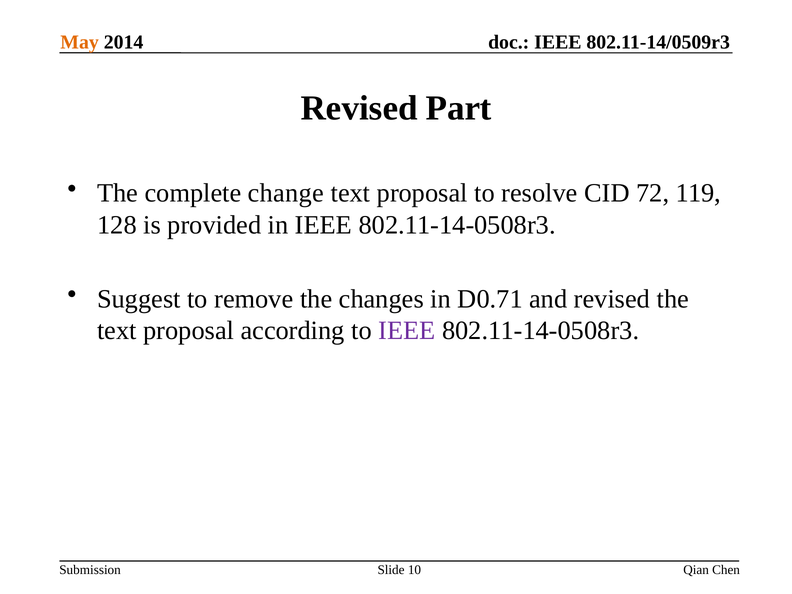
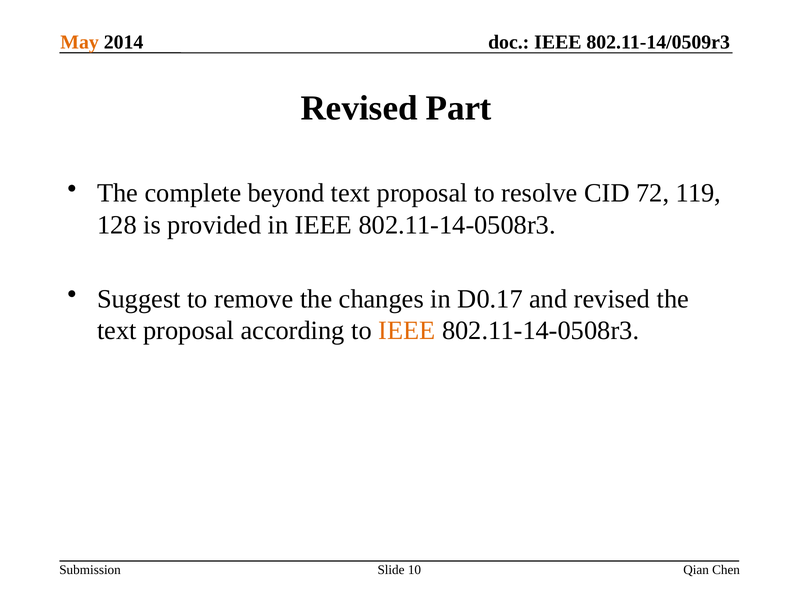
change: change -> beyond (286, 193)
D0.71: D0.71 -> D0.17 (490, 299)
IEEE colour: purple -> orange (407, 331)
